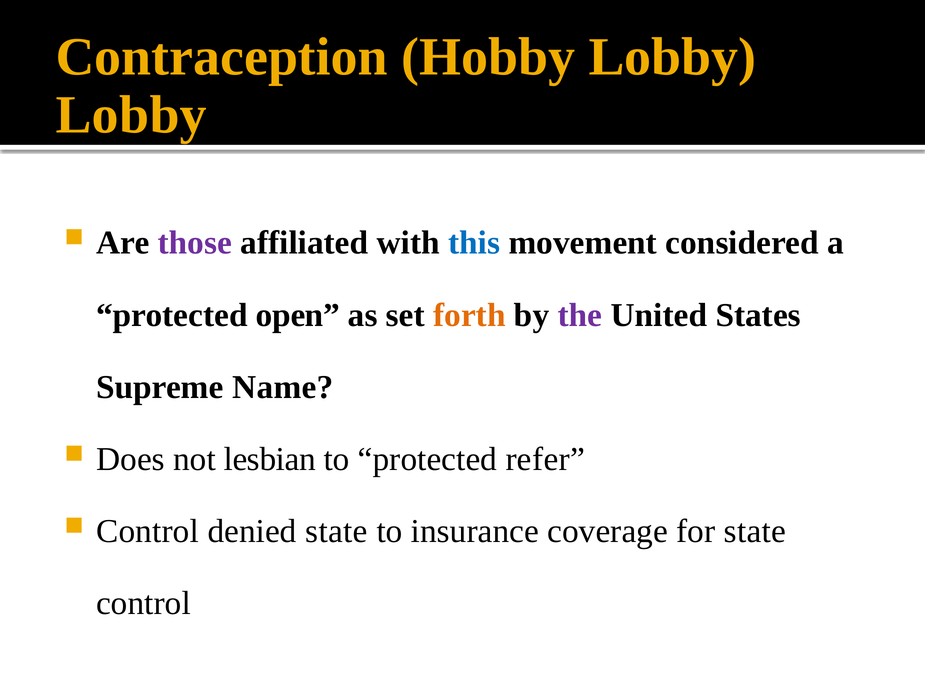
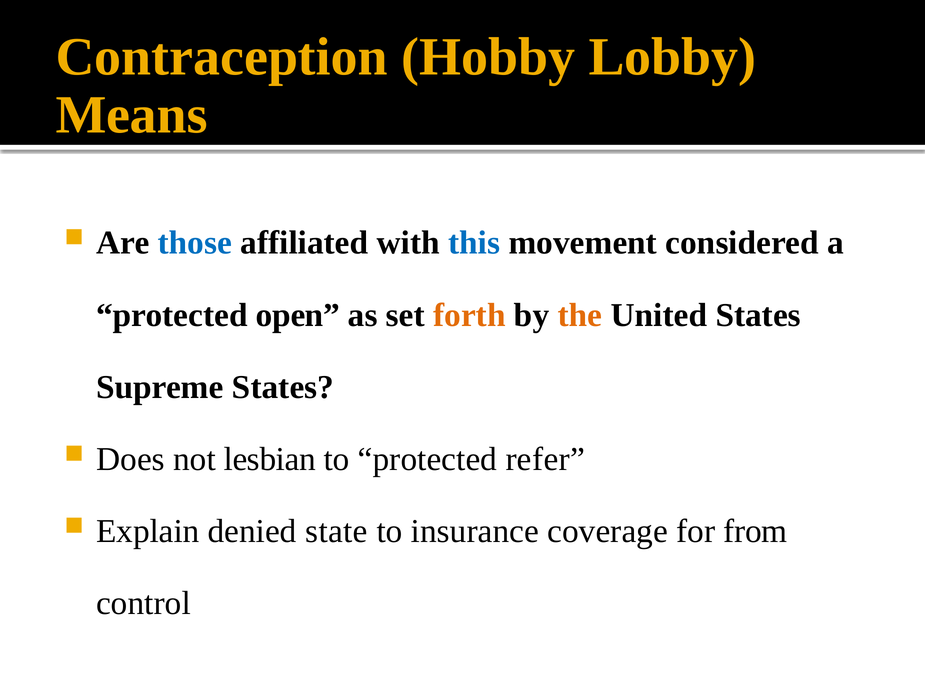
Lobby: Lobby -> Means (132, 115)
those colour: purple -> blue (195, 243)
the colour: purple -> orange (580, 315)
Supreme Name: Name -> States (283, 387)
Control: Control -> Explain (148, 532)
for state: state -> from (755, 532)
